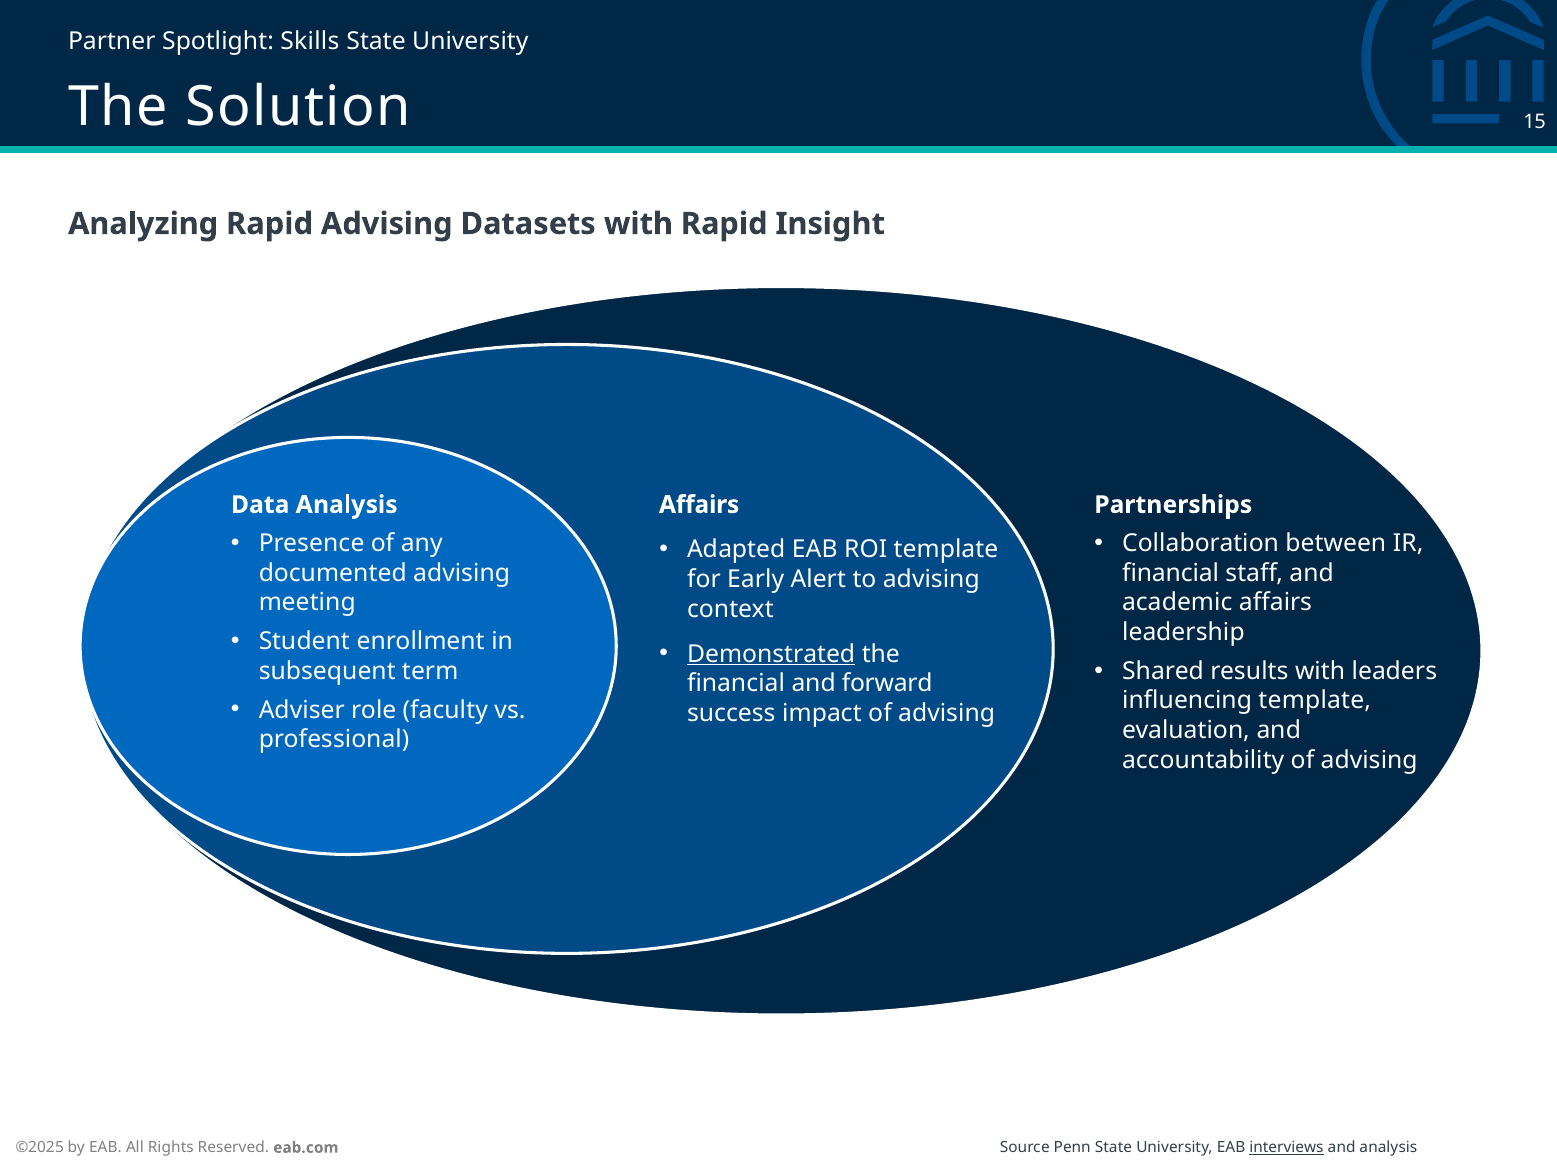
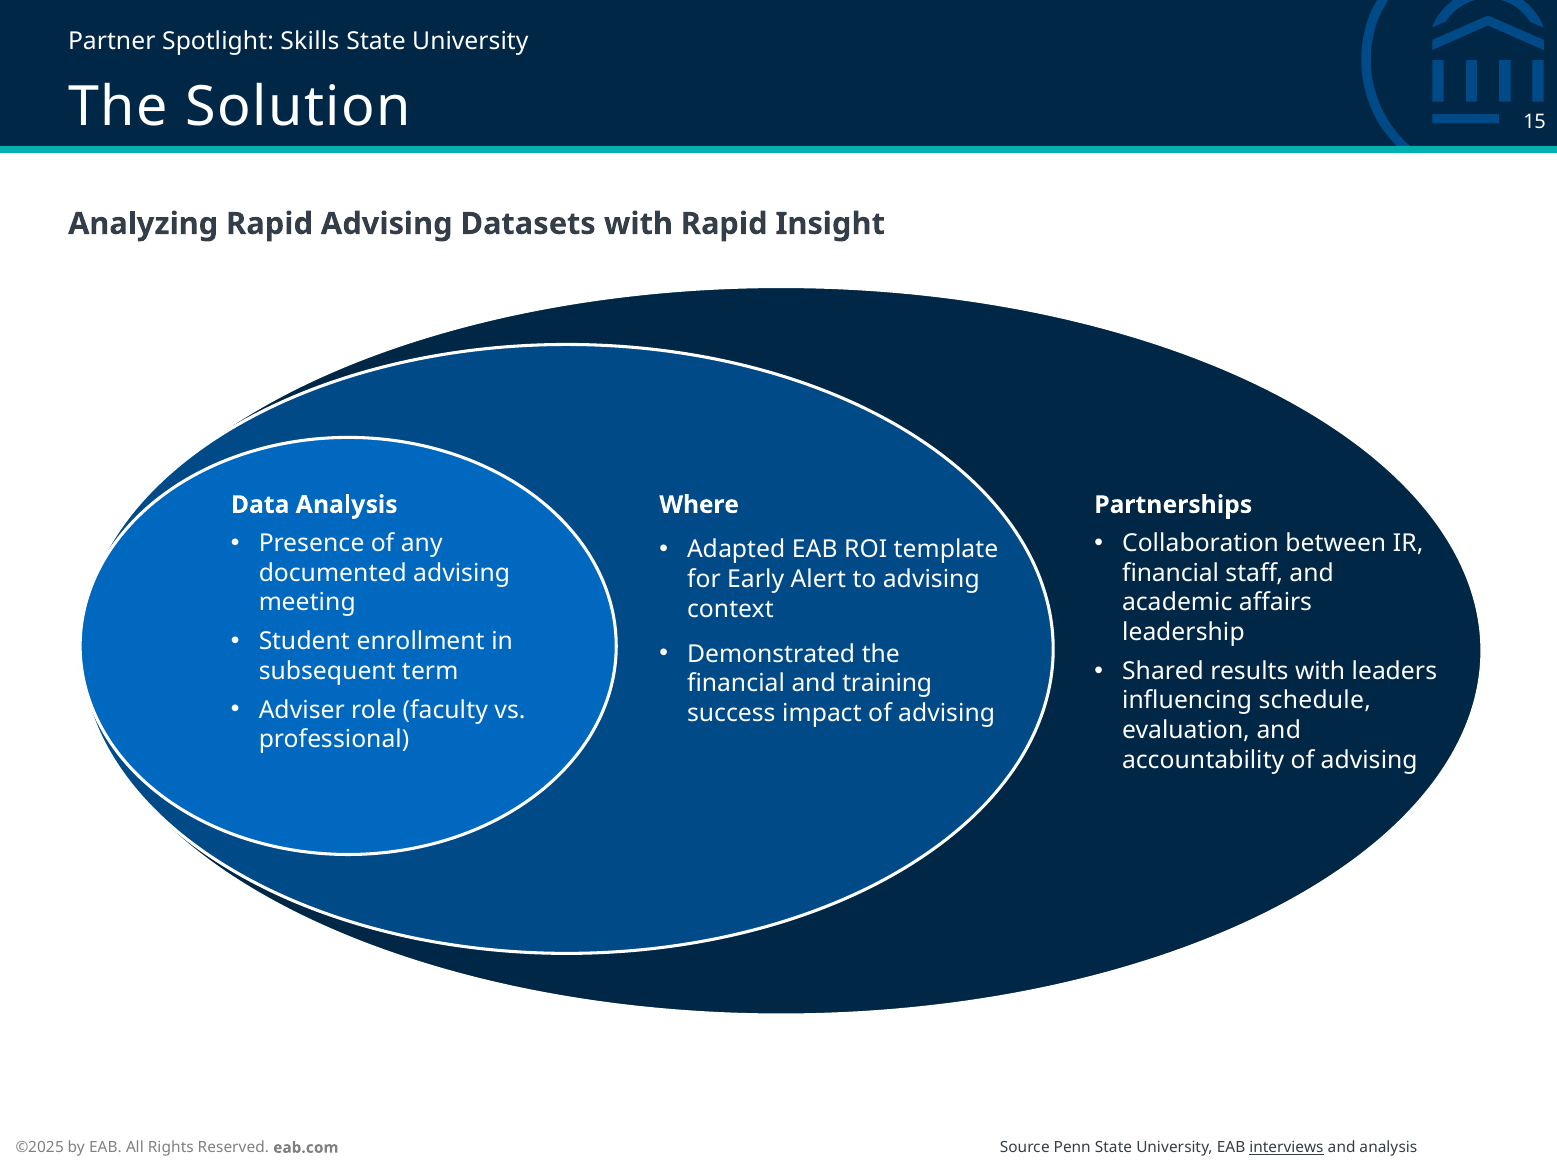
Affairs: Affairs -> Where (699, 505)
Demonstrated underline: present -> none (771, 654)
forward: forward -> training (887, 684)
influencing template: template -> schedule (1315, 701)
